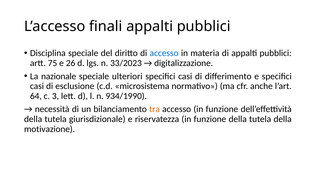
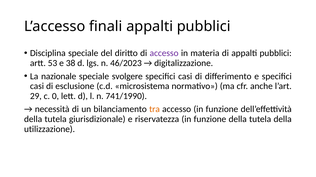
accesso colour: blue -> purple (164, 53)
75: 75 -> 53 (53, 63)
26: 26 -> 38 (71, 63)
33/2023: 33/2023 -> 46/2023 (126, 63)
ulteriori: ulteriori -> svolgere (127, 77)
64: 64 -> 29 (36, 96)
3: 3 -> 0 (55, 96)
934/1990: 934/1990 -> 741/1990 (126, 96)
motivazione: motivazione -> utilizzazione (50, 130)
